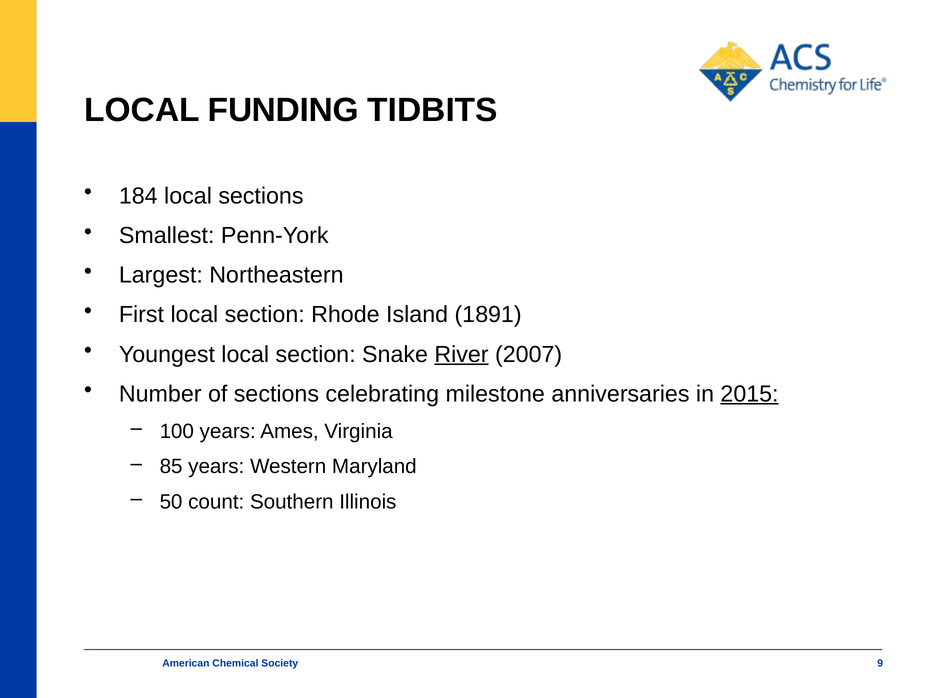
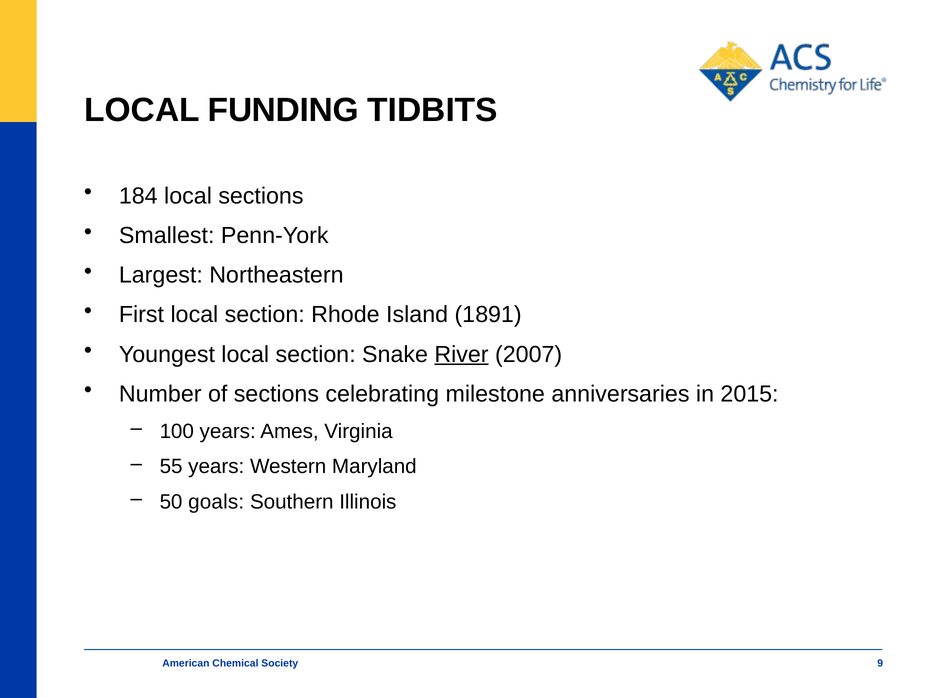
2015 underline: present -> none (750, 394)
85: 85 -> 55 (171, 466)
count: count -> goals (216, 501)
